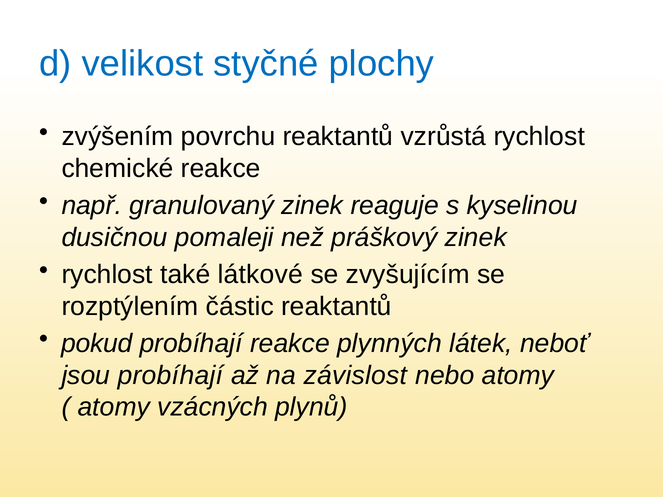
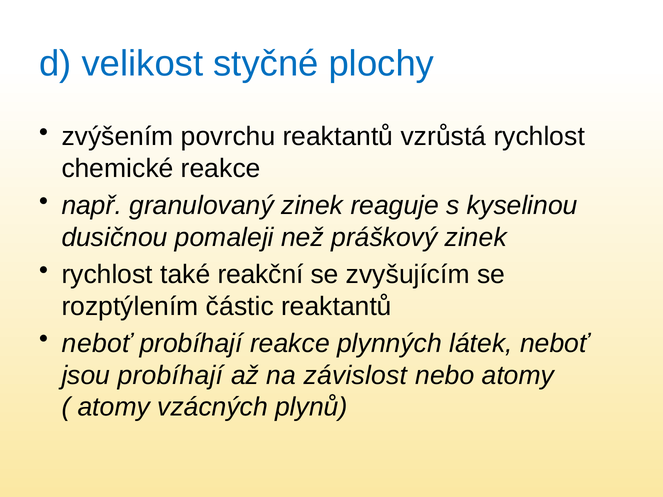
látkové: látkové -> reakční (261, 275)
pokud: pokud -> neboť (97, 344)
